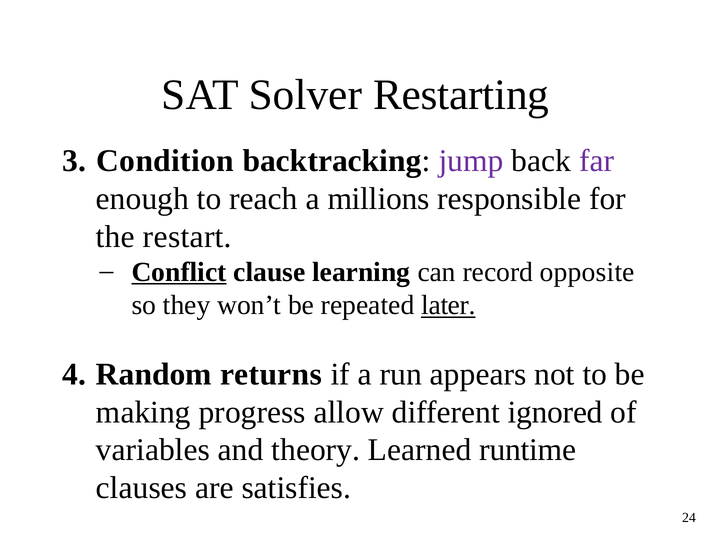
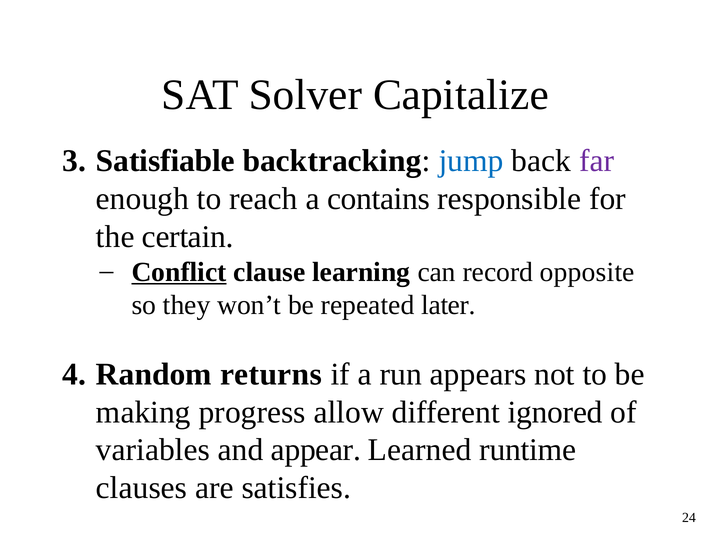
Restarting: Restarting -> Capitalize (461, 95)
Condition: Condition -> Satisfiable (165, 161)
jump colour: purple -> blue (471, 161)
millions: millions -> contains (379, 199)
restart: restart -> certain (188, 237)
later underline: present -> none (448, 305)
theory: theory -> appear (316, 450)
